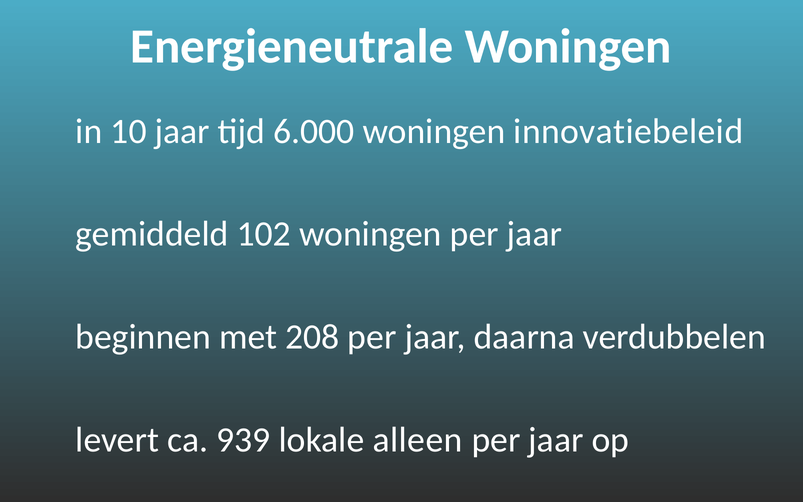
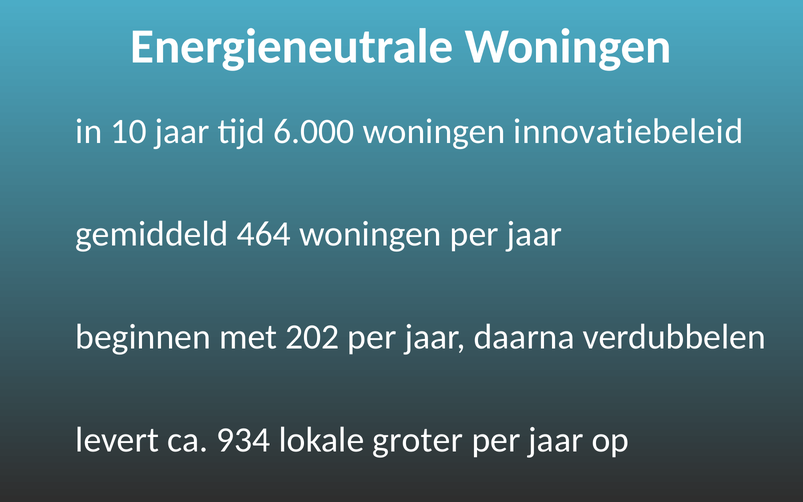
102: 102 -> 464 (264, 234)
208: 208 -> 202 (312, 337)
939: 939 -> 934 (243, 440)
alleen: alleen -> groter (418, 440)
